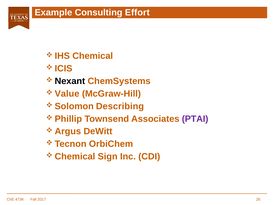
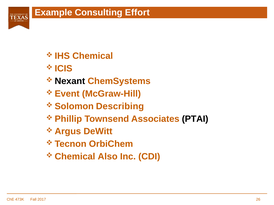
Value: Value -> Event (67, 94)
PTAI colour: purple -> black (195, 119)
Sign: Sign -> Also (108, 157)
